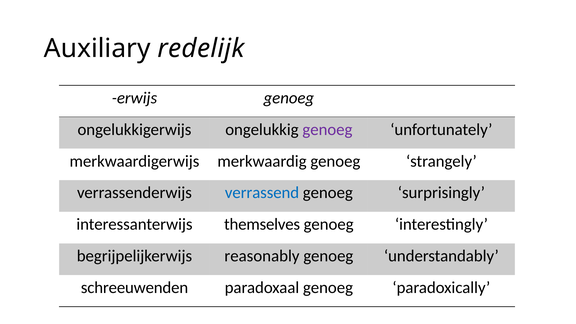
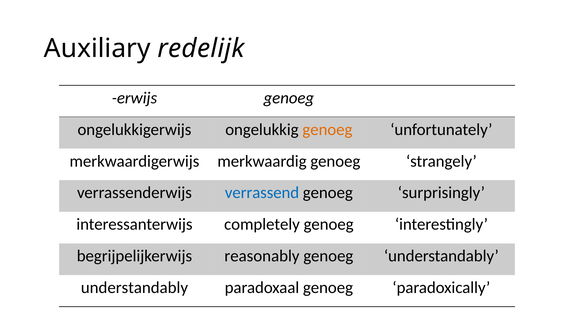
genoeg colour: purple -> orange (327, 129)
themselves: themselves -> completely (262, 224)
schreeuwenden: schreeuwenden -> understandably (134, 288)
